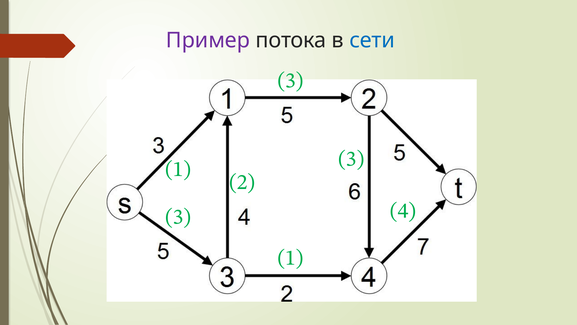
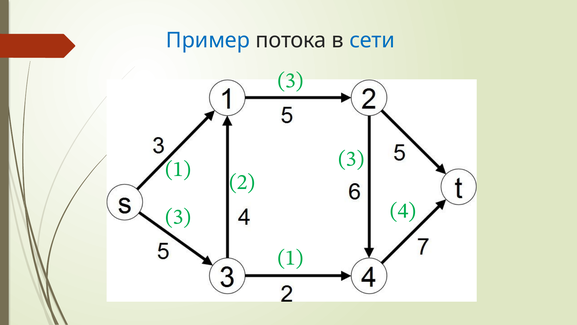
Пример colour: purple -> blue (208, 40)
